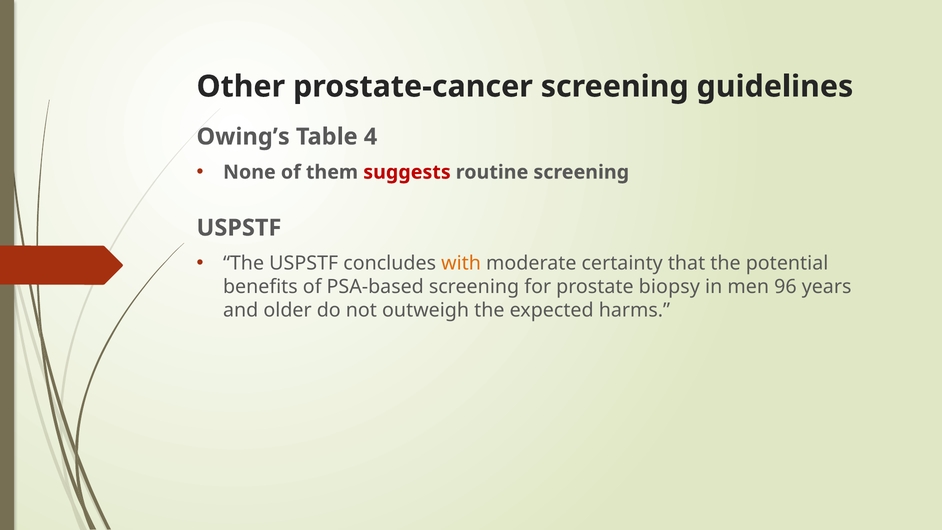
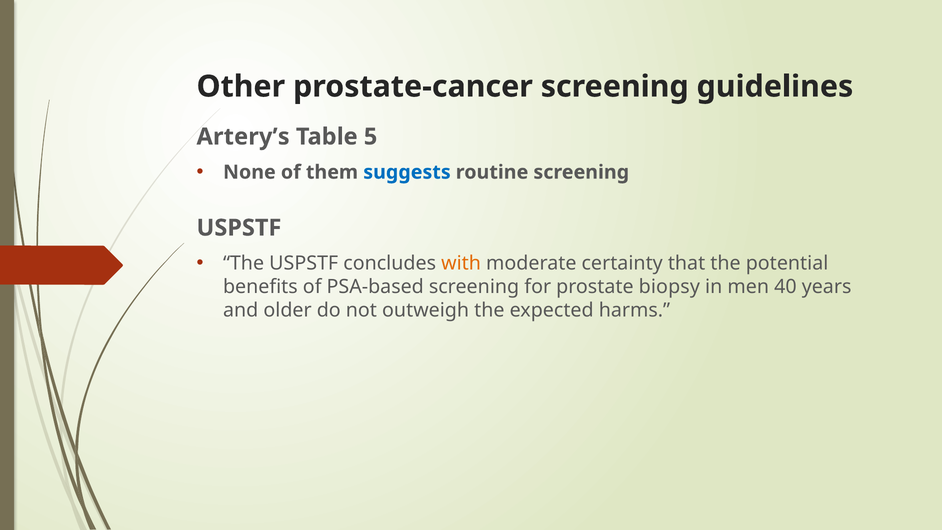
Owing’s: Owing’s -> Artery’s (243, 137)
4: 4 -> 5 (371, 137)
suggests colour: red -> blue (407, 172)
96: 96 -> 40 (785, 287)
